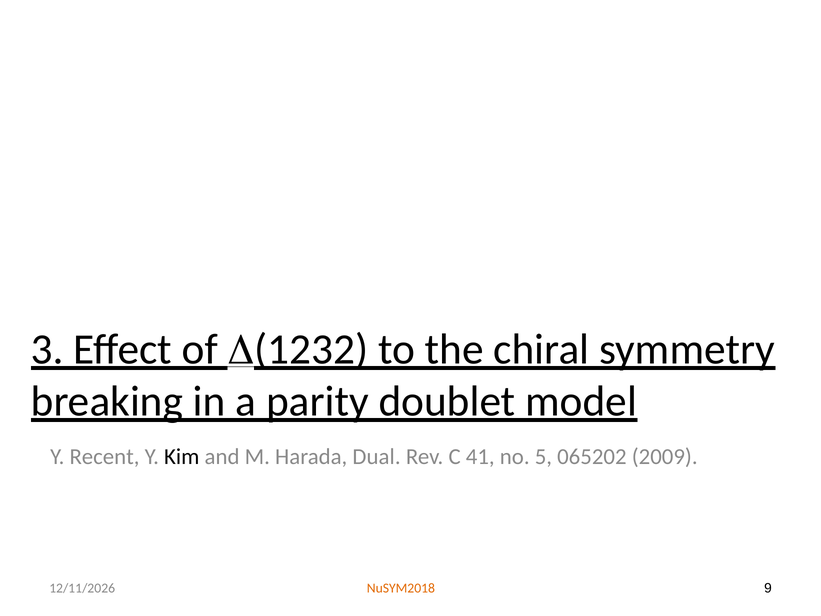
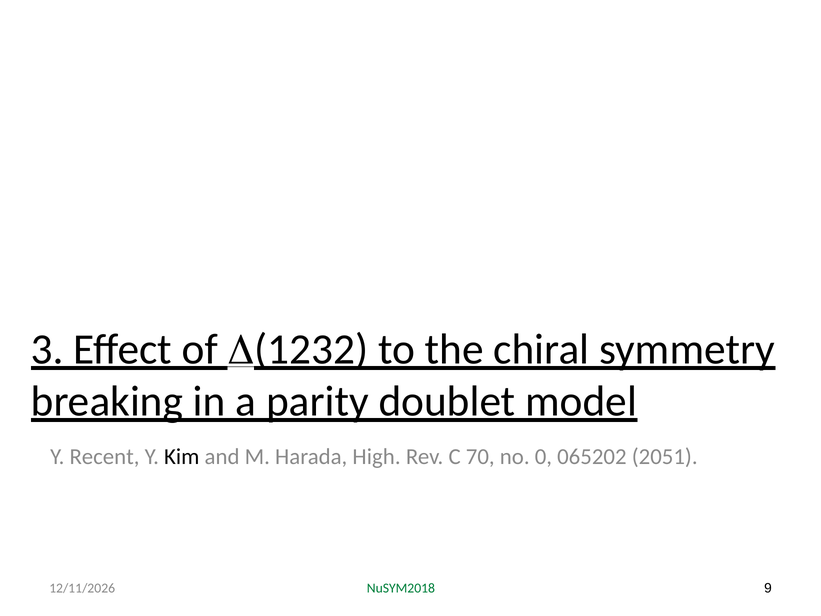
Dual: Dual -> High (377, 457)
41: 41 -> 70 (480, 457)
5: 5 -> 0 (543, 457)
2009: 2009 -> 2051 (665, 457)
NuSYM2018 colour: orange -> green (401, 588)
